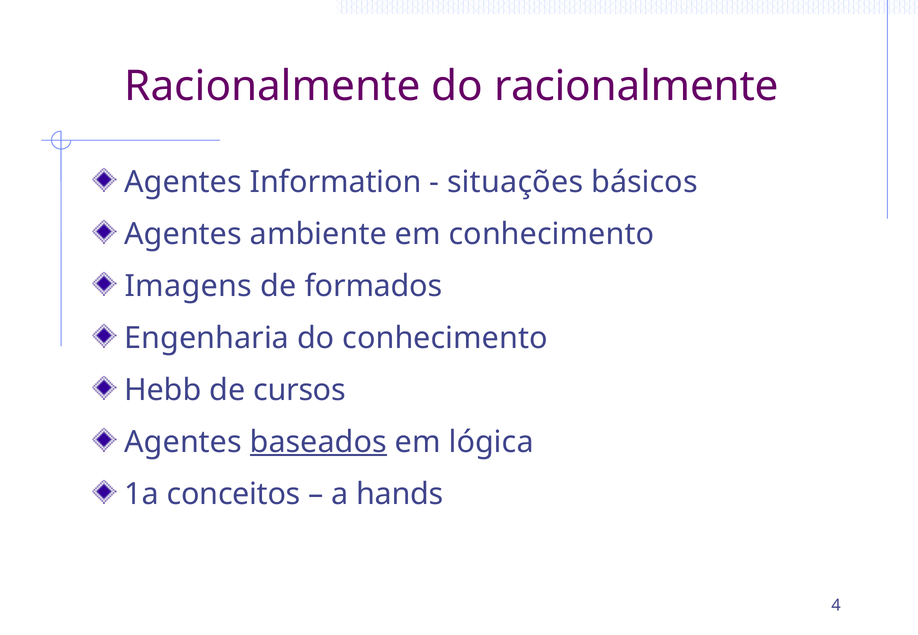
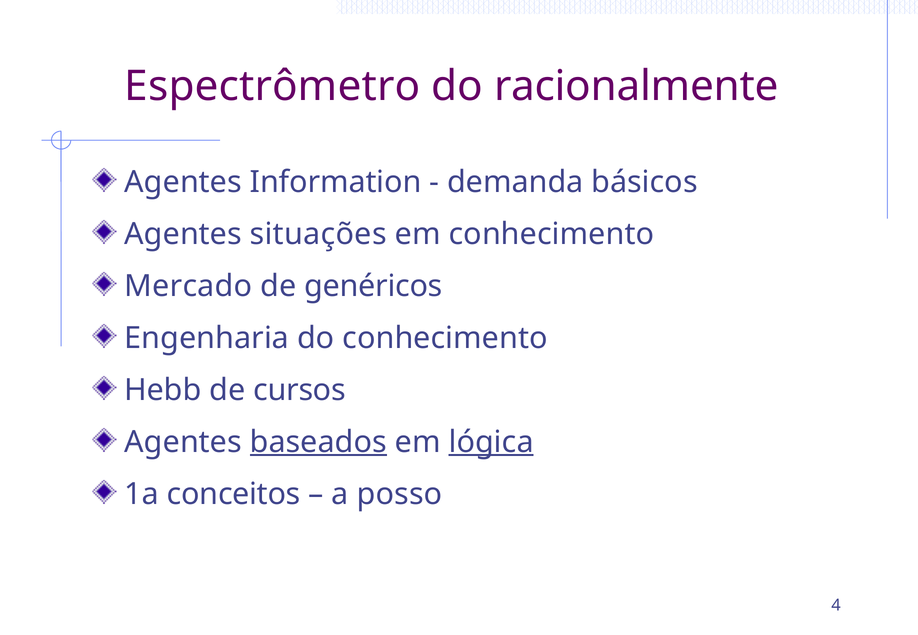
Racionalmente: Racionalmente -> Espectrômetro (272, 86)
situações: situações -> demanda (515, 182)
ambiente: ambiente -> situações (318, 234)
Imagens: Imagens -> Mercado (188, 286)
formados: formados -> genéricos (373, 286)
lógica underline: none -> present (491, 442)
hands: hands -> posso (399, 494)
